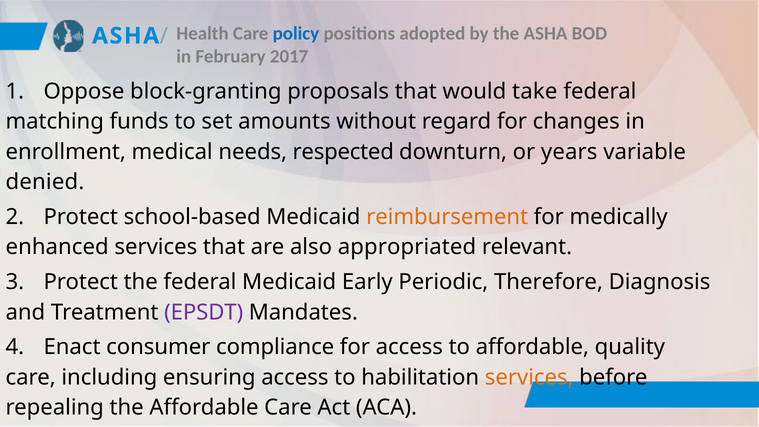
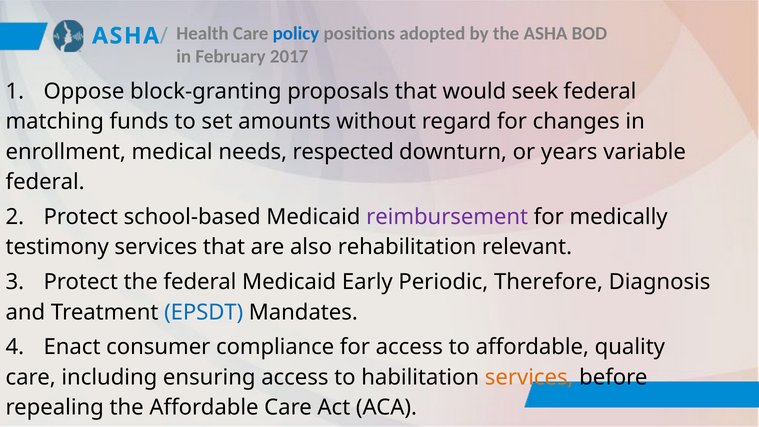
take: take -> seek (535, 91)
denied: denied -> federal (45, 182)
reimbursement colour: orange -> purple (447, 217)
enhanced: enhanced -> testimony (57, 247)
appropriated: appropriated -> rehabilitation (407, 247)
EPSDT colour: purple -> blue (204, 312)
